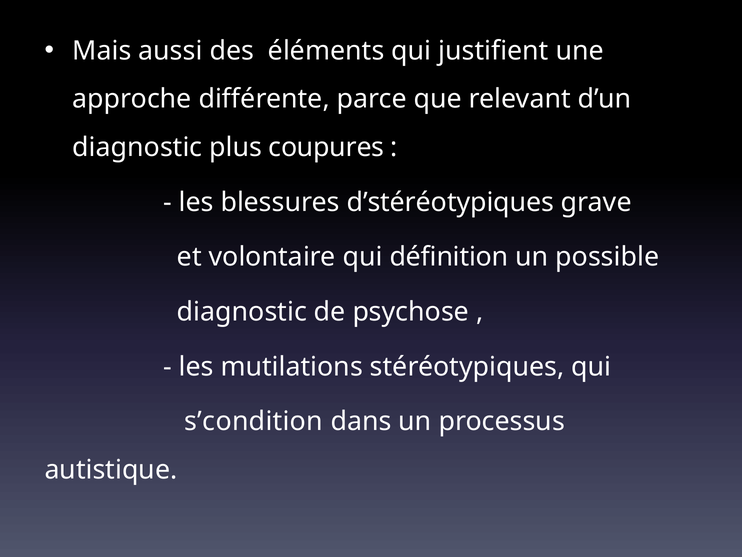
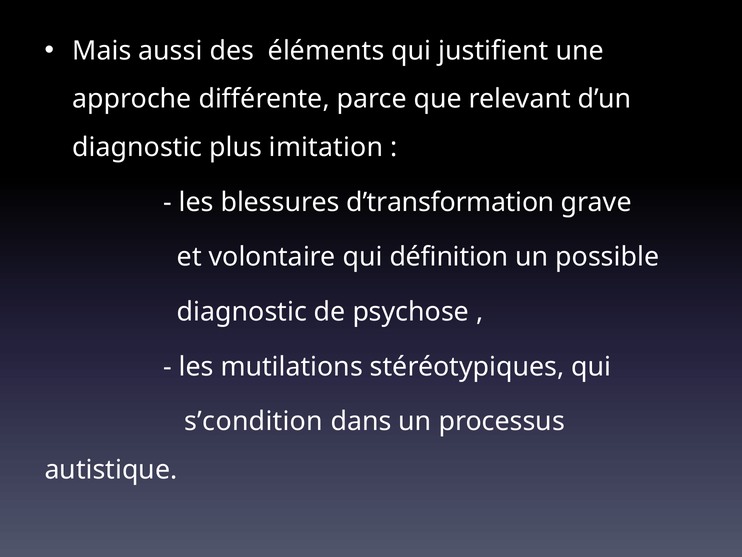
coupures: coupures -> imitation (326, 147)
d’stéréotypiques: d’stéréotypiques -> d’transformation (450, 202)
